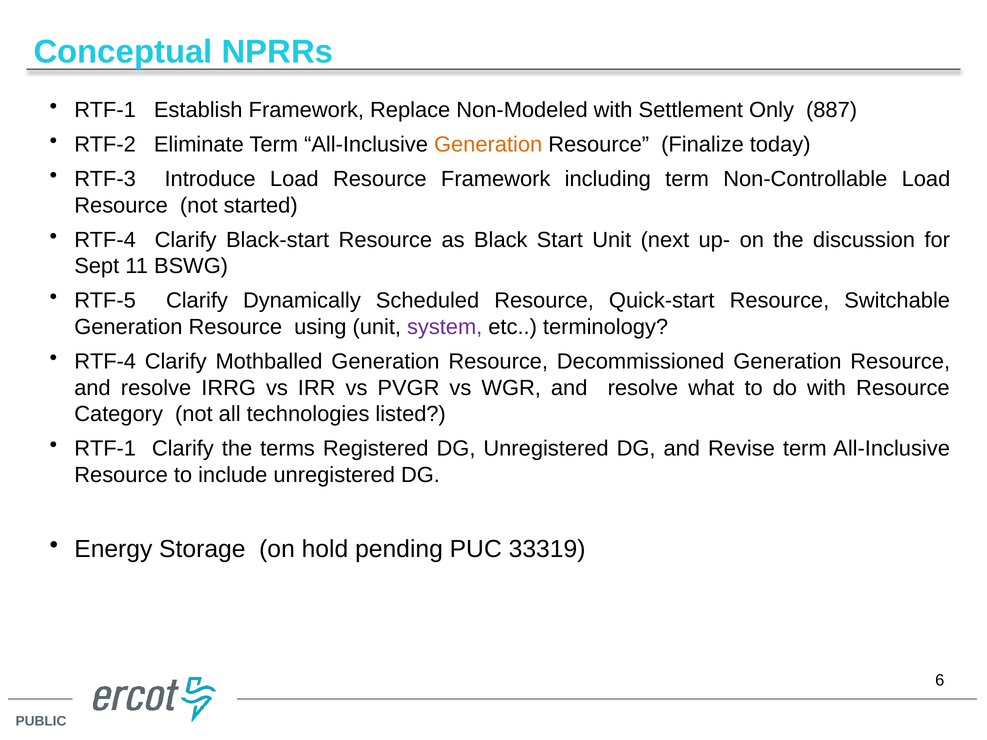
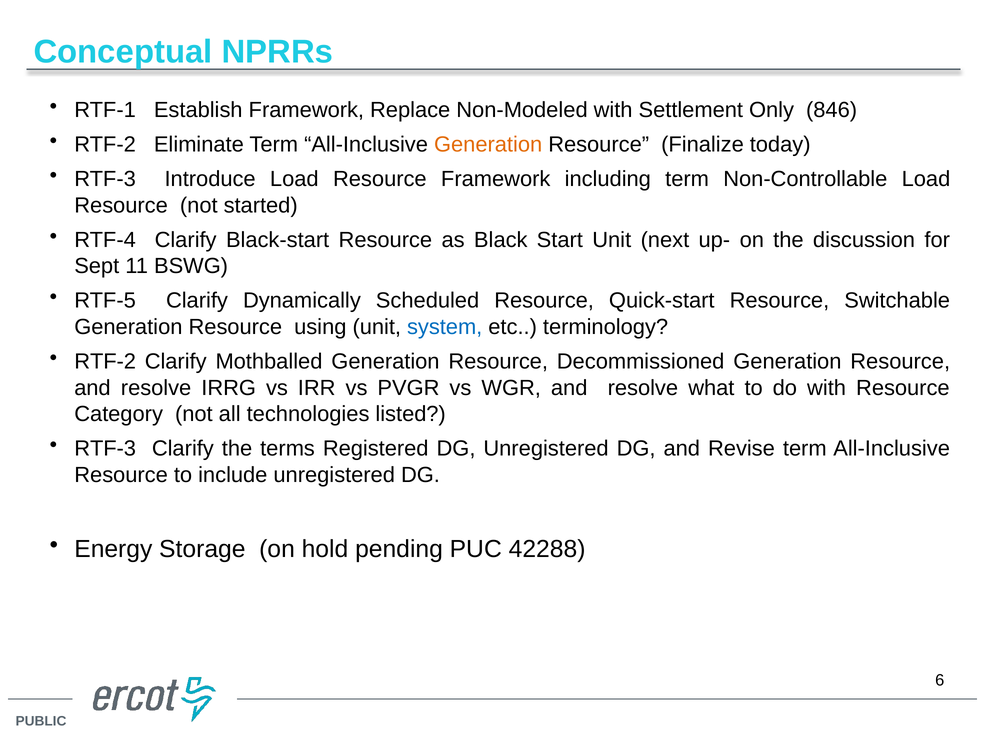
887: 887 -> 846 (832, 110)
system colour: purple -> blue (445, 327)
RTF-4: RTF-4 -> RTF-2 (105, 362)
RTF-1: RTF-1 -> RTF-3 (105, 449)
33319: 33319 -> 42288 (547, 549)
